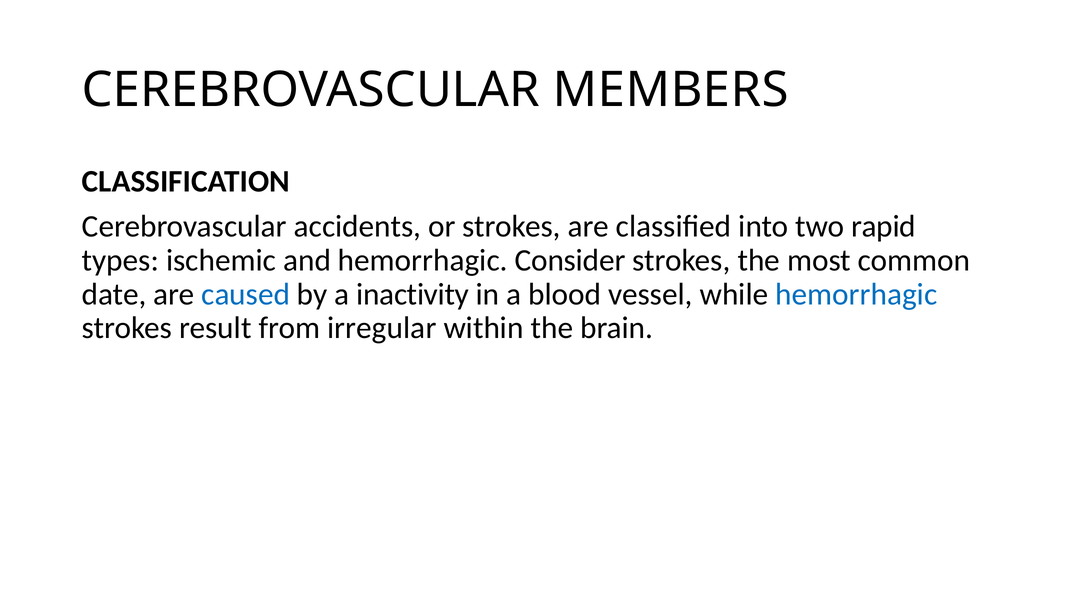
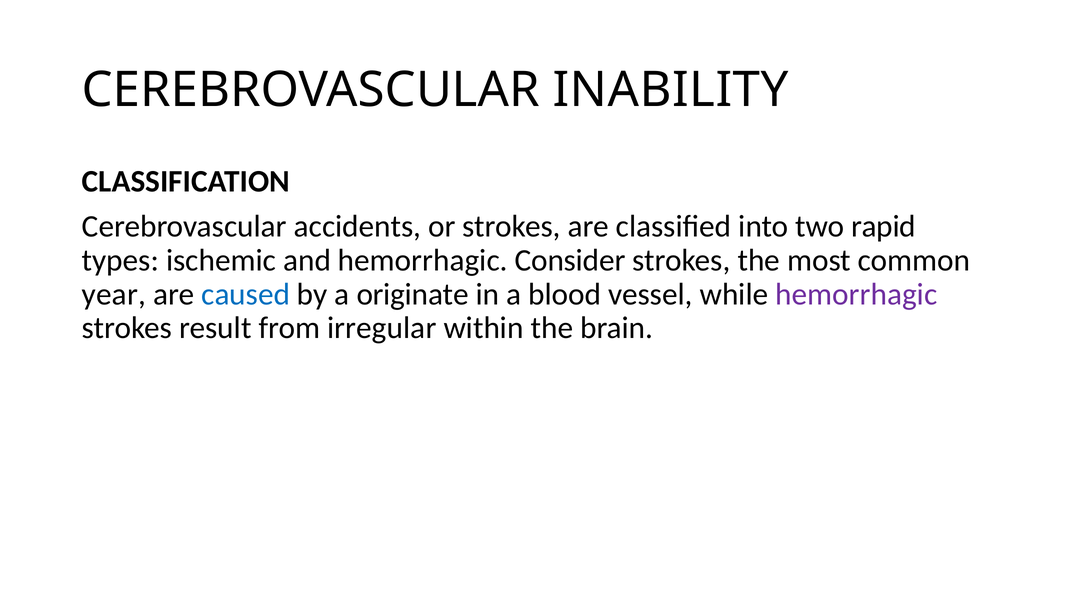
MEMBERS: MEMBERS -> INABILITY (671, 90)
date: date -> year (114, 294)
inactivity: inactivity -> originate (413, 294)
hemorrhagic colour: blue -> purple (856, 294)
